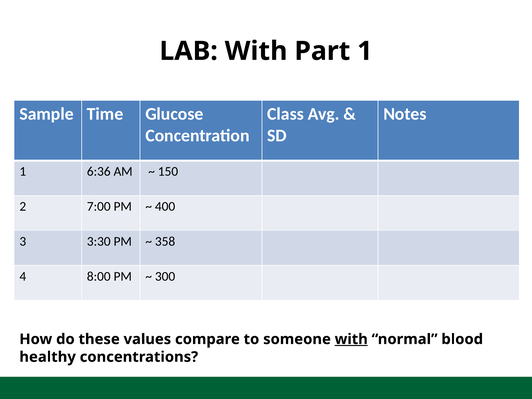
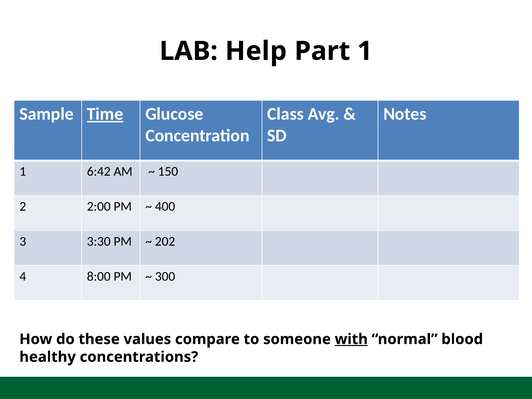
LAB With: With -> Help (256, 51)
Time underline: none -> present (105, 114)
6:36: 6:36 -> 6:42 (99, 172)
7:00: 7:00 -> 2:00 (99, 207)
358: 358 -> 202 (165, 241)
